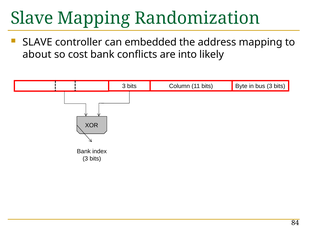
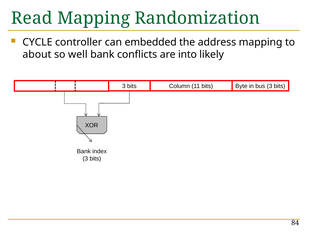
Slave: Slave -> Read (32, 18)
SLAVE: SLAVE -> CYCLE (37, 42)
cost: cost -> well (78, 55)
